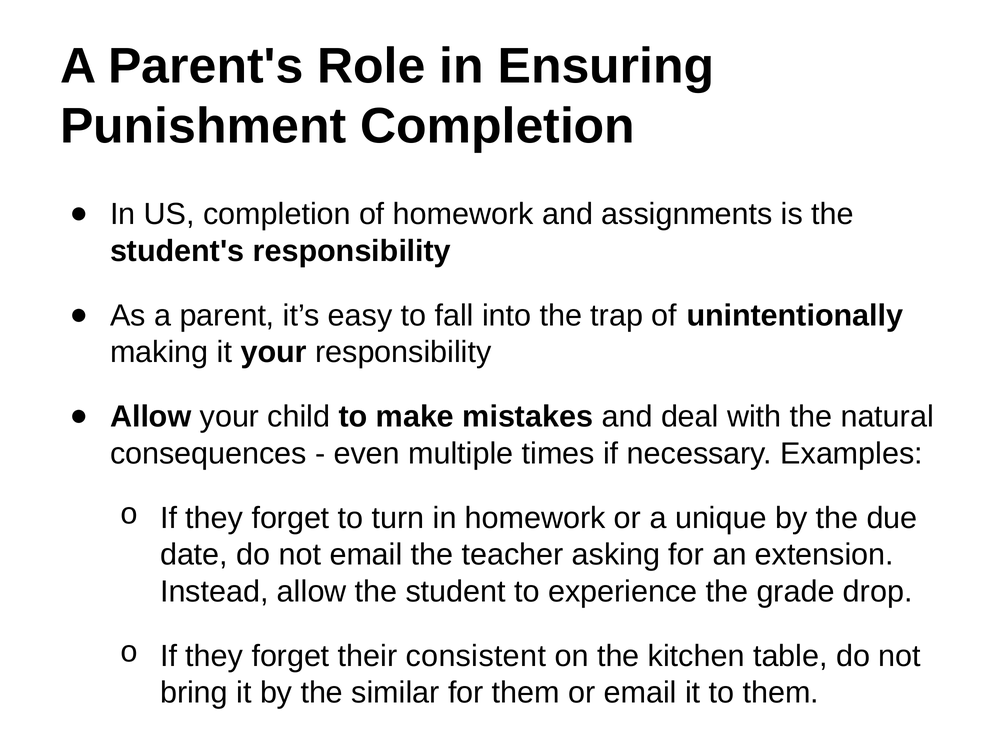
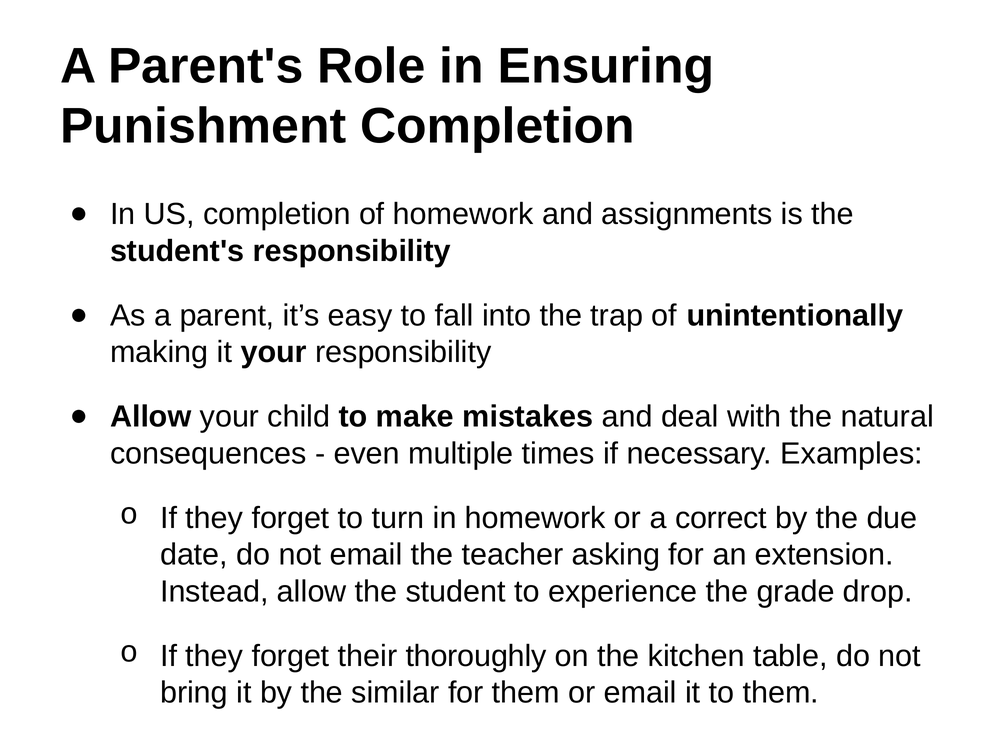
unique: unique -> correct (721, 518)
consistent: consistent -> thoroughly (476, 656)
